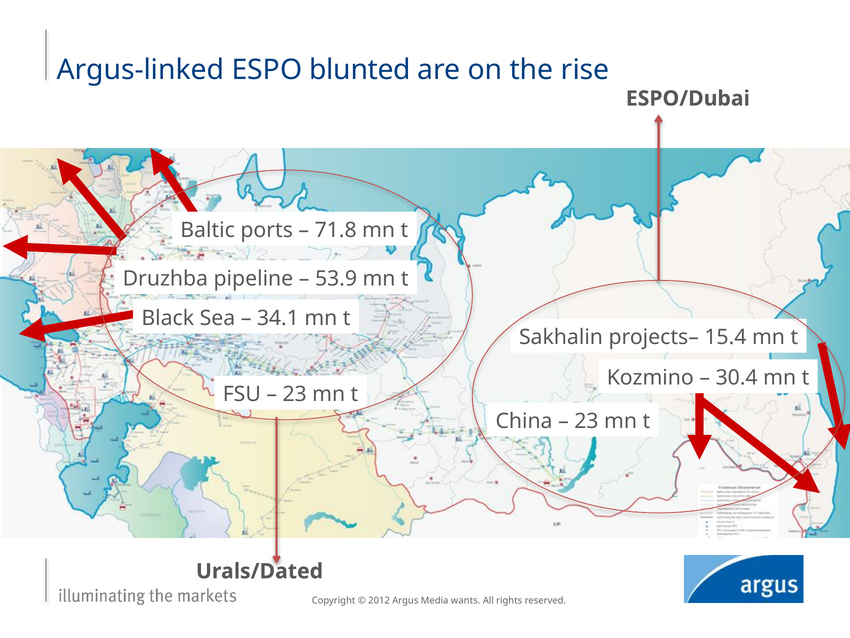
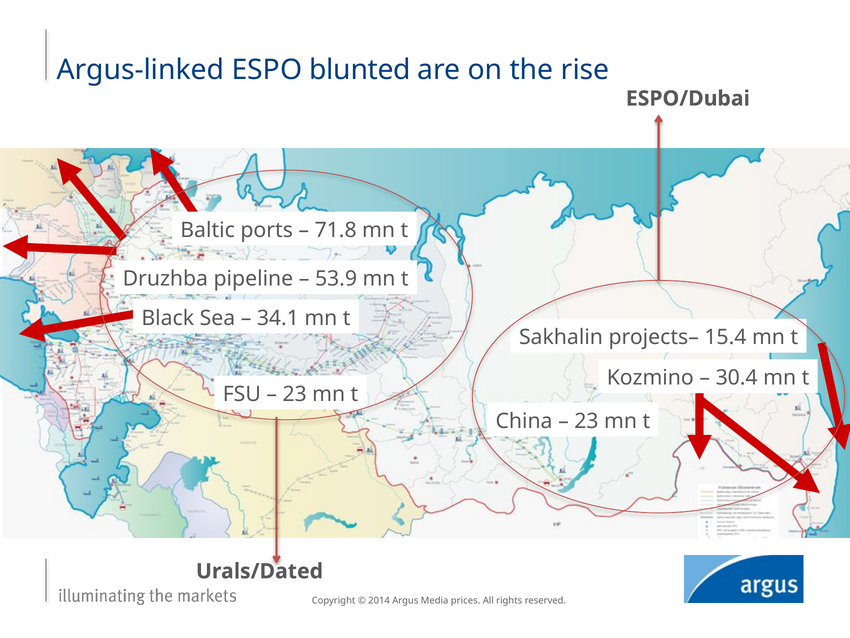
2012: 2012 -> 2014 (379, 600)
wants: wants -> prices (466, 600)
